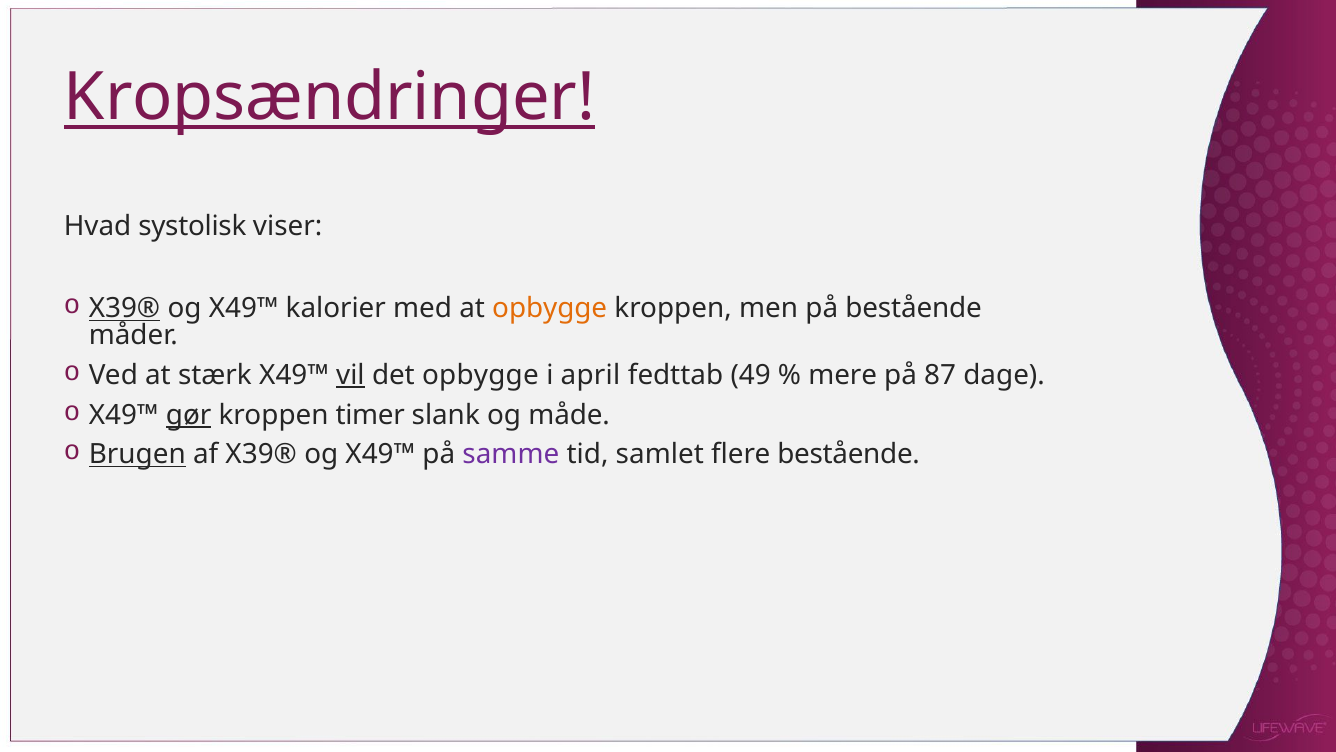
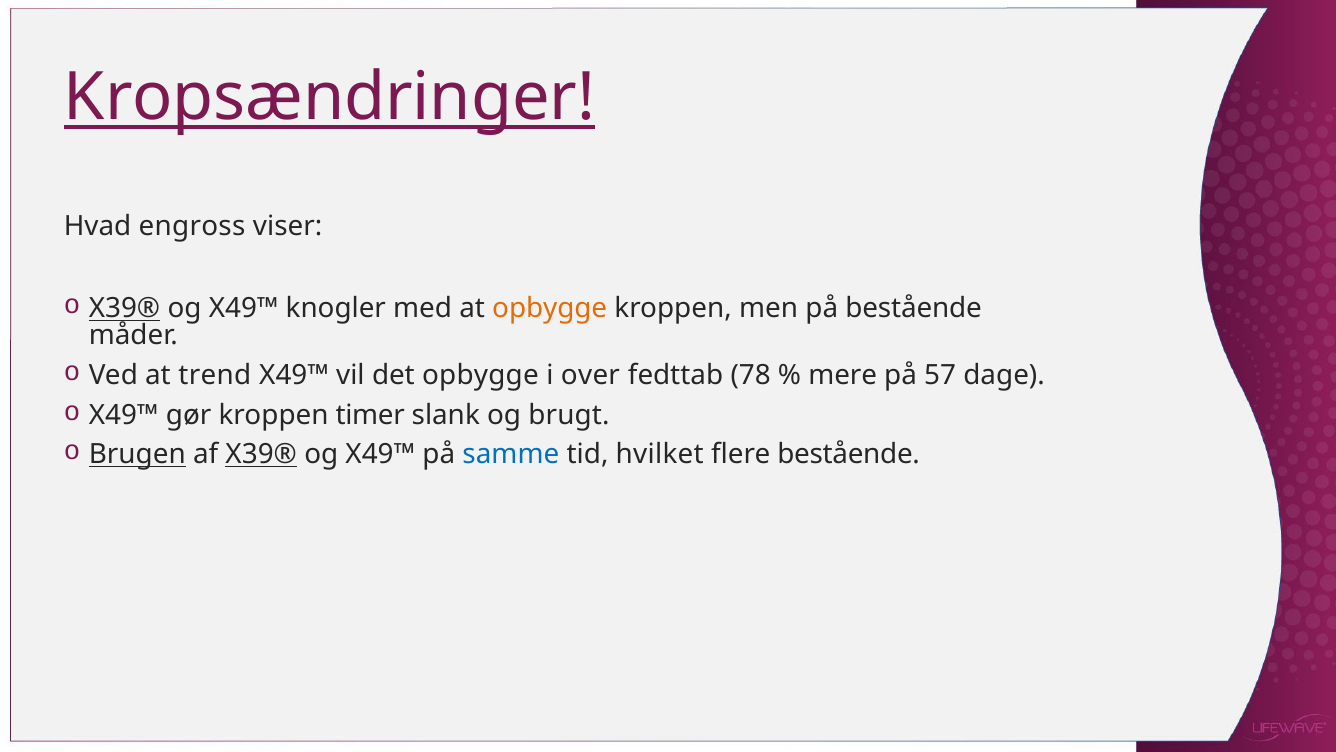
systolisk: systolisk -> engross (192, 226)
kalorier: kalorier -> knogler (336, 308)
stærk: stærk -> trend (215, 375)
vil underline: present -> none (350, 375)
april: april -> over (590, 375)
49: 49 -> 78 (751, 375)
87: 87 -> 57 (940, 375)
gør underline: present -> none (189, 415)
måde: måde -> brugt (569, 415)
X39® underline: none -> present (261, 454)
samme colour: purple -> blue (511, 454)
samlet: samlet -> hvilket (660, 454)
